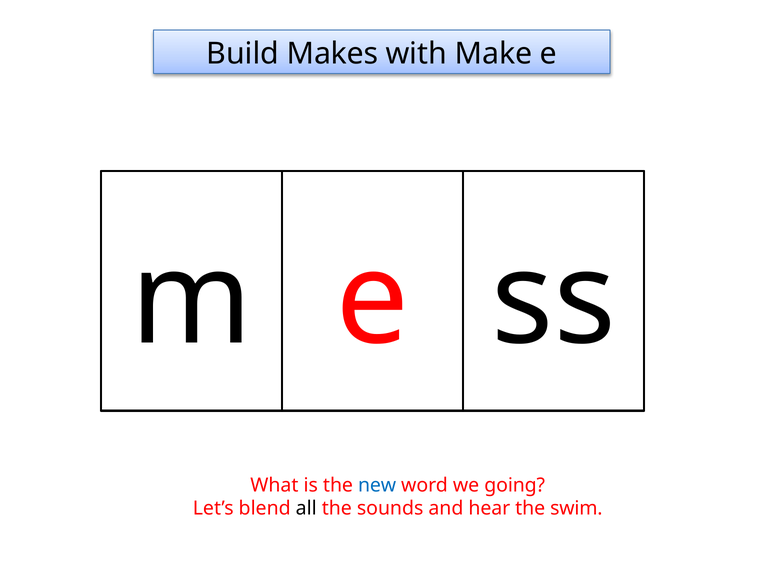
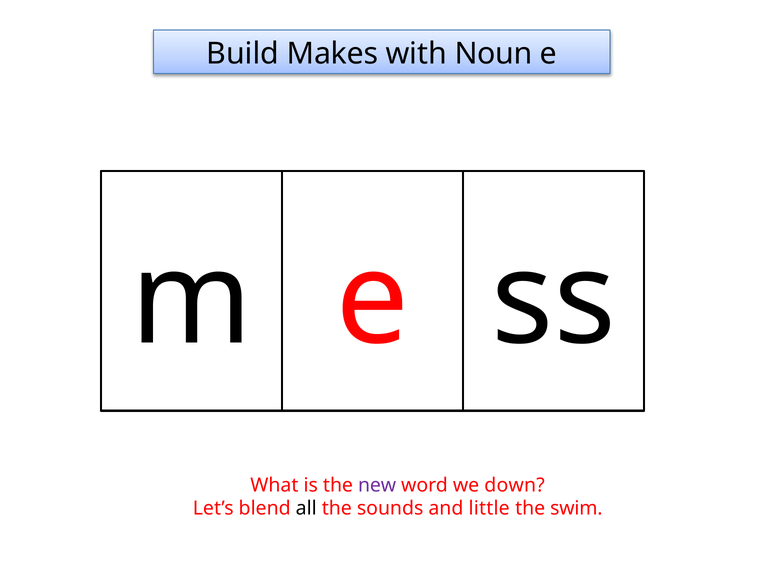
Make: Make -> Noun (494, 54)
new colour: blue -> purple (377, 485)
going: going -> down (515, 485)
hear: hear -> little (489, 508)
